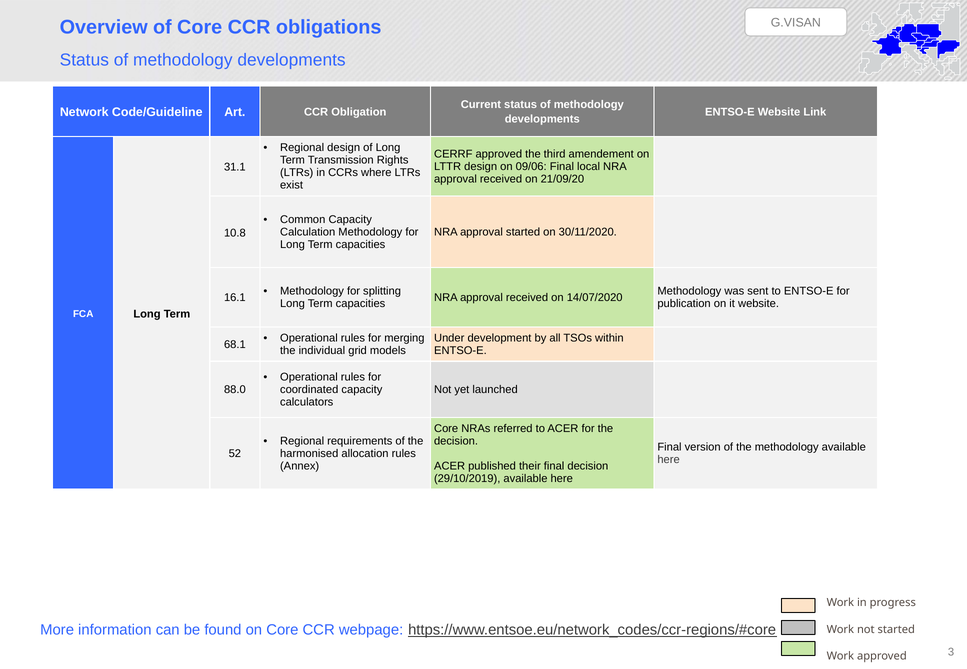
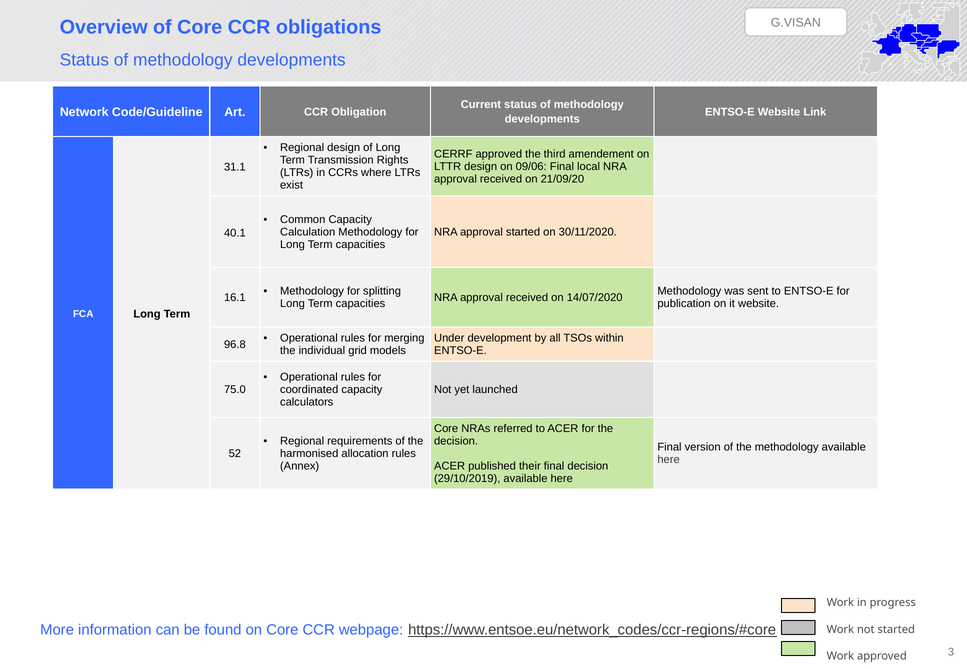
10.8: 10.8 -> 40.1 (235, 233)
68.1: 68.1 -> 96.8 (235, 345)
88.0: 88.0 -> 75.0 (235, 390)
